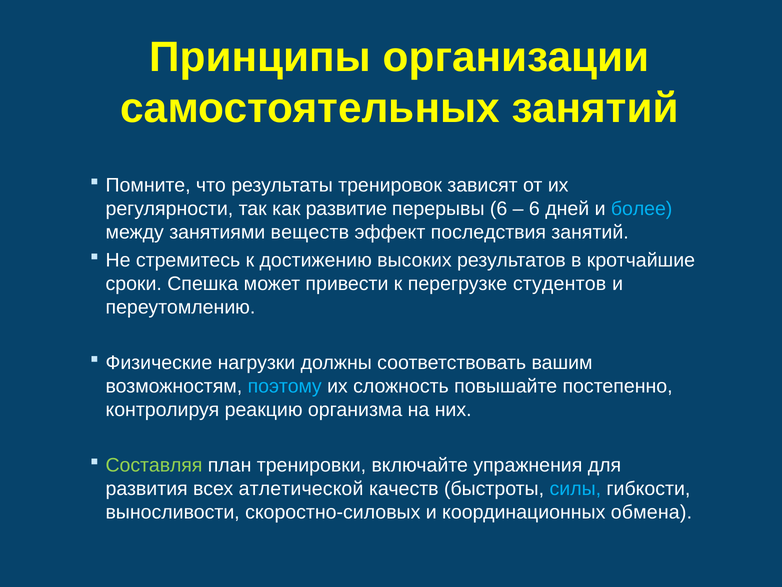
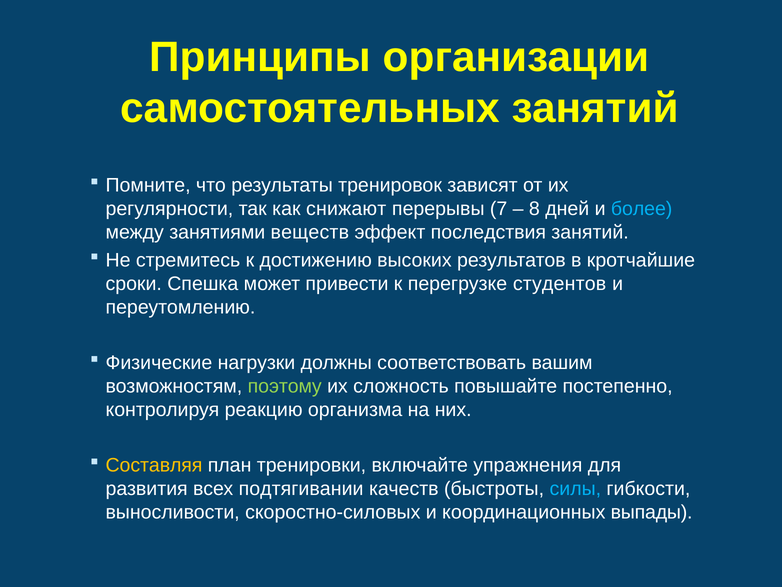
развитие: развитие -> снижают (346, 209)
перерывы 6: 6 -> 7 (499, 209)
6: 6 -> 8 (534, 209)
поэтому colour: light blue -> light green (285, 386)
Составляя colour: light green -> yellow (154, 465)
атлетической: атлетической -> подтягивании (301, 489)
обмена: обмена -> выпады (652, 512)
